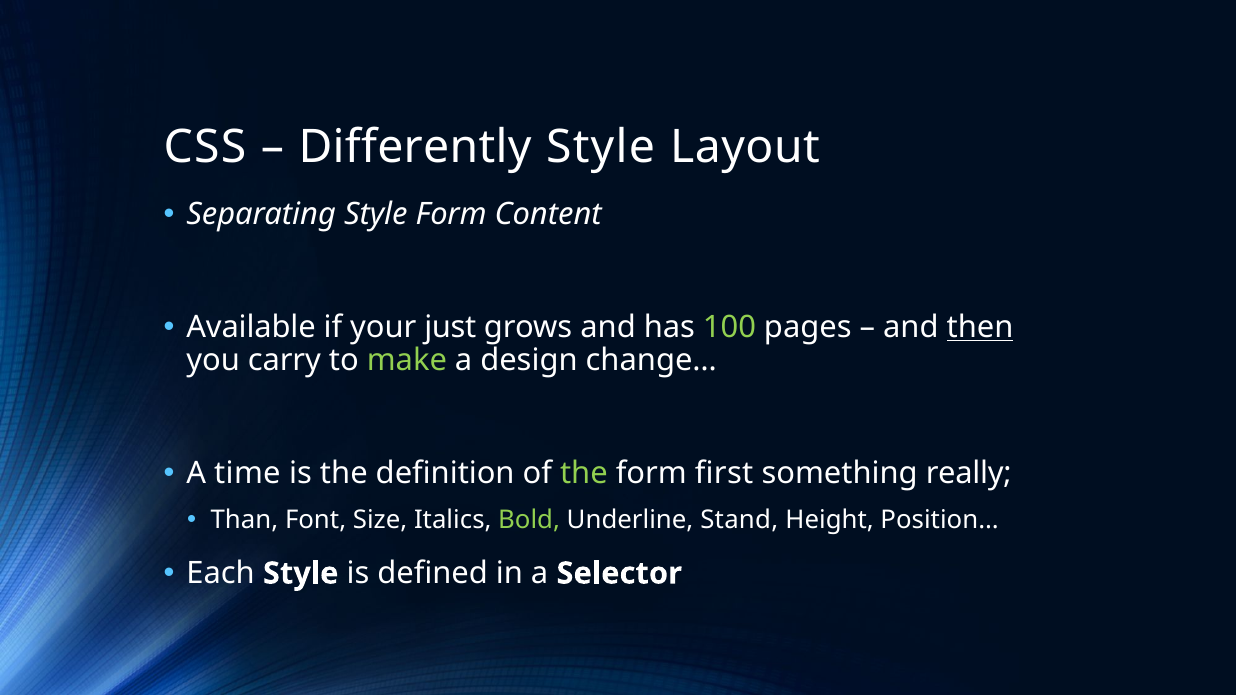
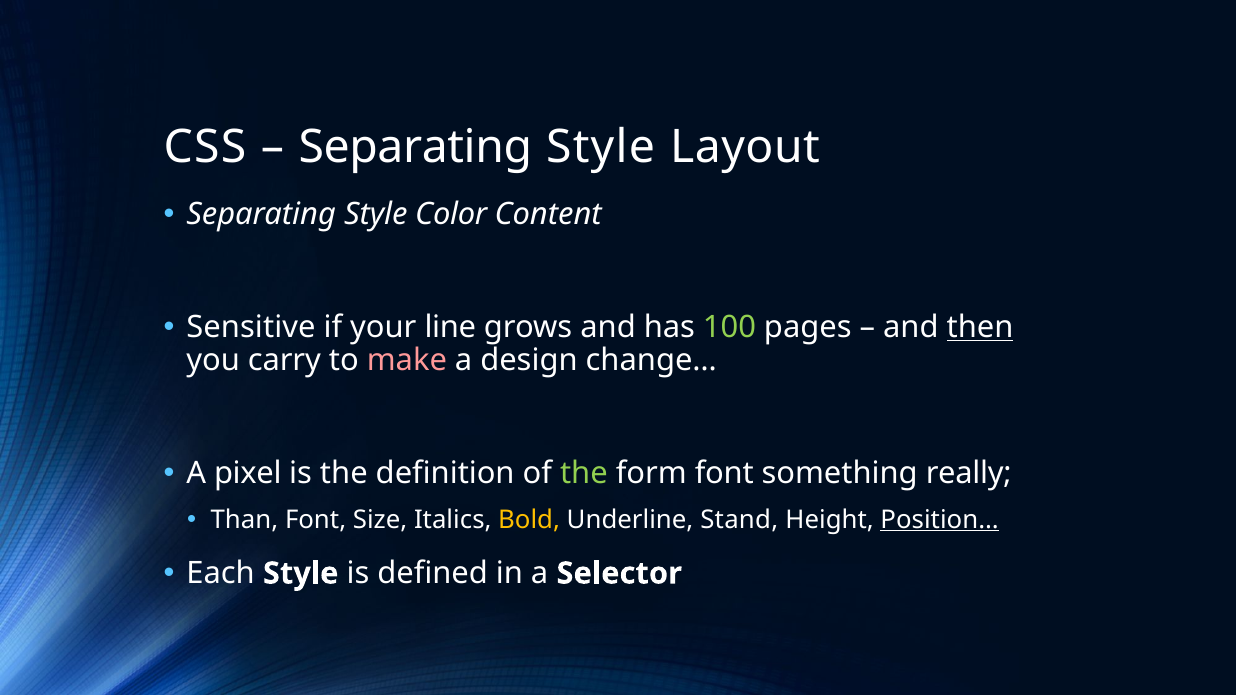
Differently: Differently -> Separating (415, 148)
Style Form: Form -> Color (451, 214)
Available: Available -> Sensitive (251, 327)
just: just -> line (450, 327)
make colour: light green -> pink (407, 361)
time: time -> pixel (248, 474)
form first: first -> font (724, 474)
Bold colour: light green -> yellow (529, 520)
Position… underline: none -> present (940, 520)
